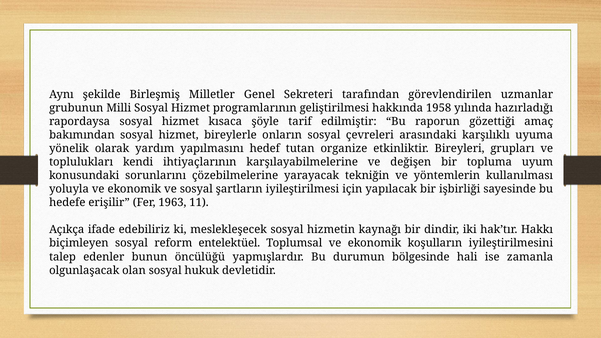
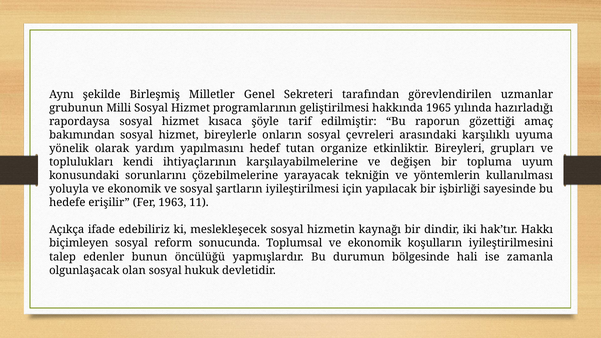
1958: 1958 -> 1965 (439, 108)
entelektüel: entelektüel -> sonucunda (229, 243)
